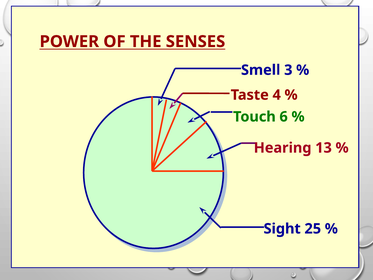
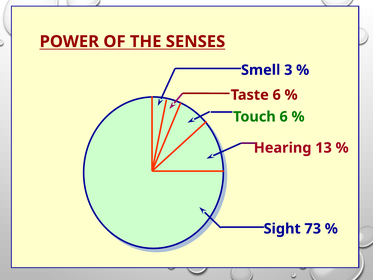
Taste 4: 4 -> 6 (277, 95)
25: 25 -> 73 (313, 229)
